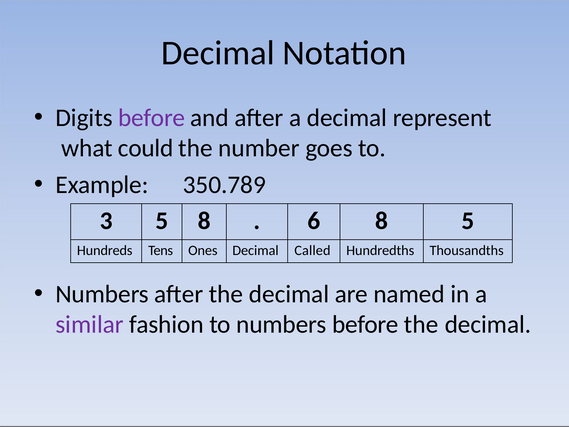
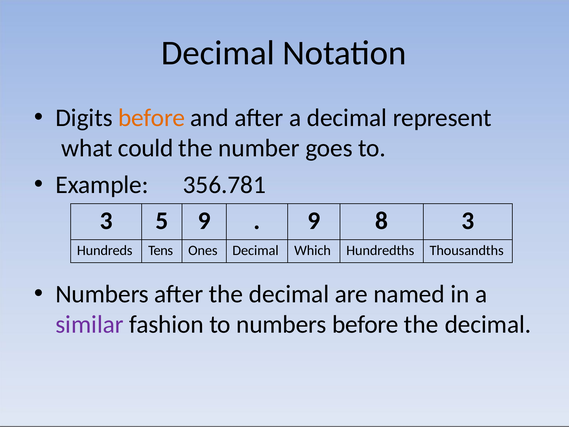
before colour: purple -> orange (152, 118)
350.789: 350.789 -> 356.781 (224, 185)
5 8: 8 -> 9 (204, 221)
6: 6 -> 9 (314, 221)
8 5: 5 -> 3 (468, 221)
Called: Called -> Which (313, 250)
